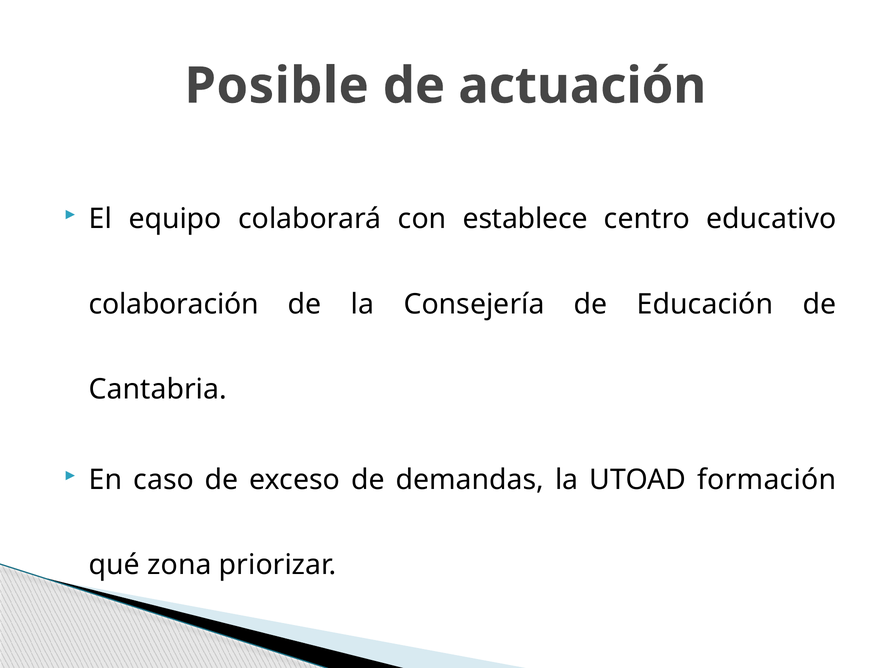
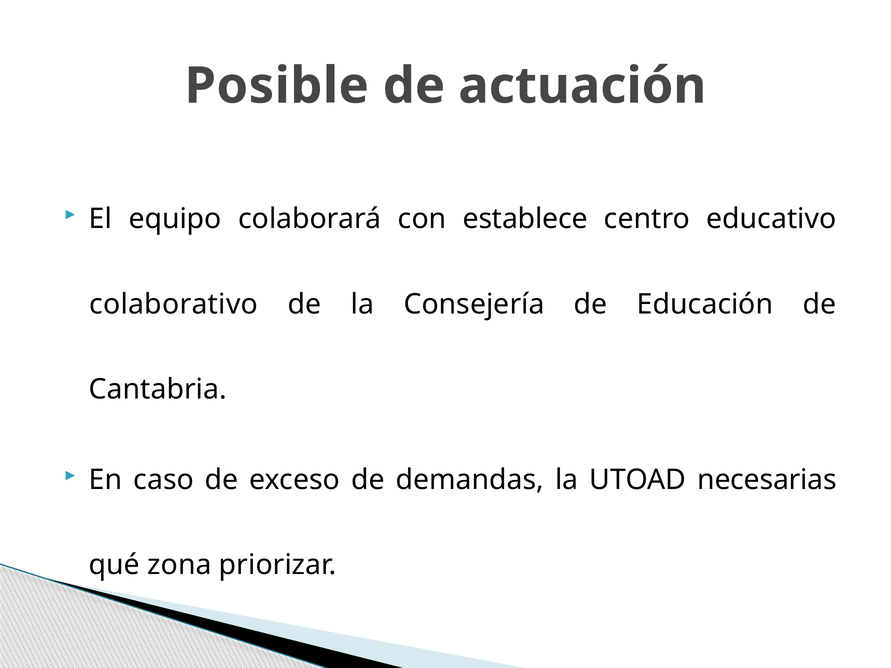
colaboración: colaboración -> colaborativo (174, 304)
formación: formación -> necesarias (767, 480)
